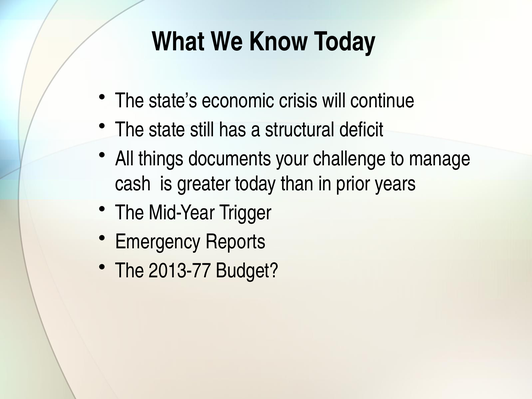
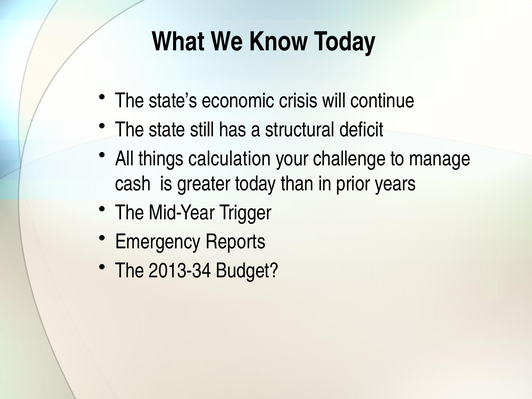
documents: documents -> calculation (230, 159)
2013-77: 2013-77 -> 2013-34 (180, 271)
